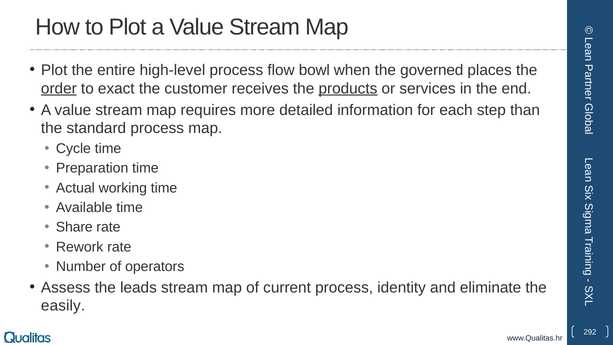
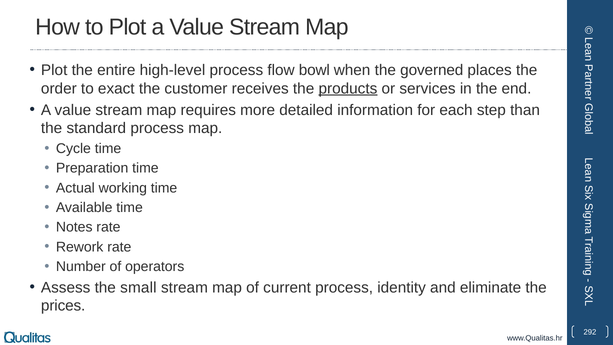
order underline: present -> none (59, 88)
Share: Share -> Notes (74, 227)
leads: leads -> small (138, 287)
easily: easily -> prices (63, 306)
